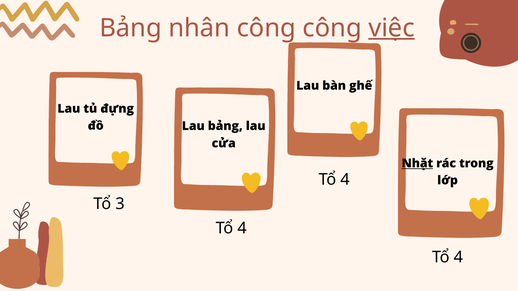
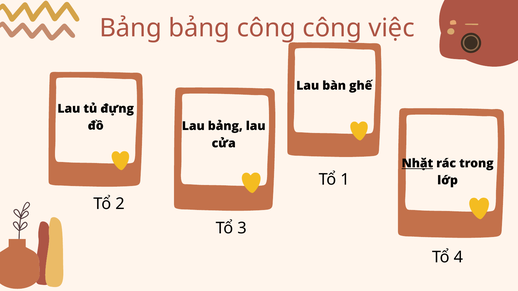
Bảng nhân: nhân -> bảng (199, 28)
việc underline: present -> none (392, 28)
4: 4 -> 1 (345, 180)
3: 3 -> 2 (120, 204)
4: 4 -> 3 (242, 229)
